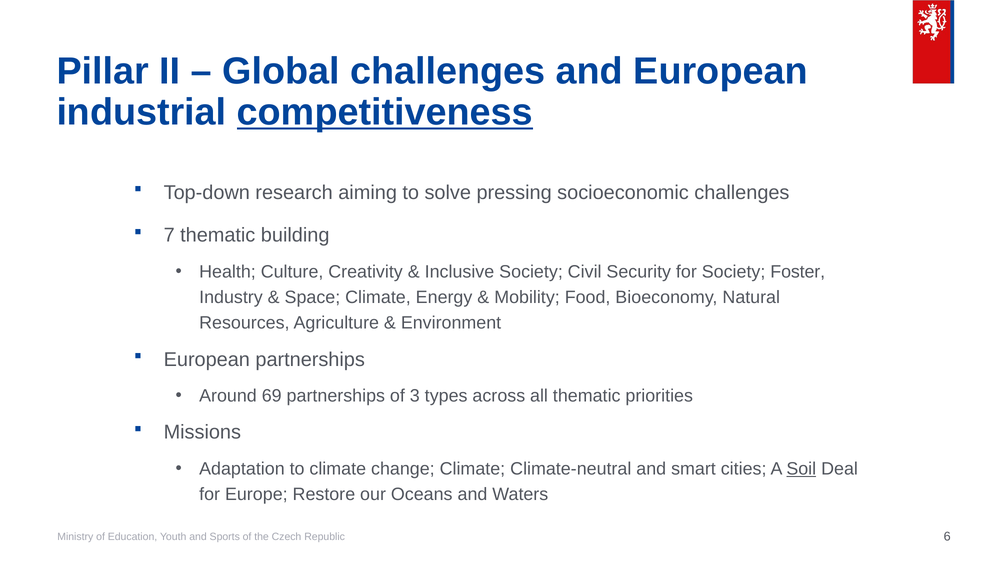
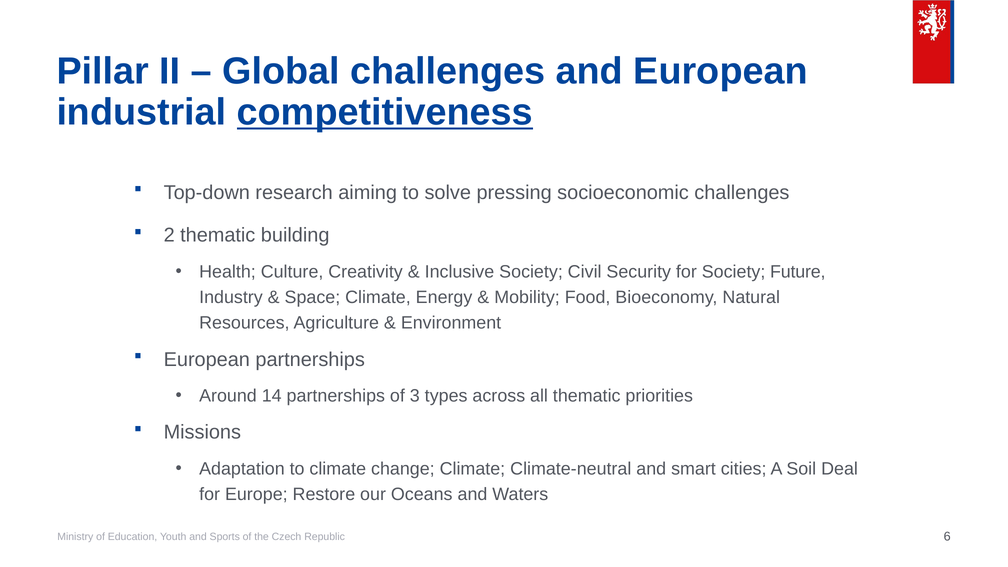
7: 7 -> 2 (169, 235)
Foster: Foster -> Future (798, 272)
69: 69 -> 14 (272, 396)
Soil underline: present -> none (801, 469)
